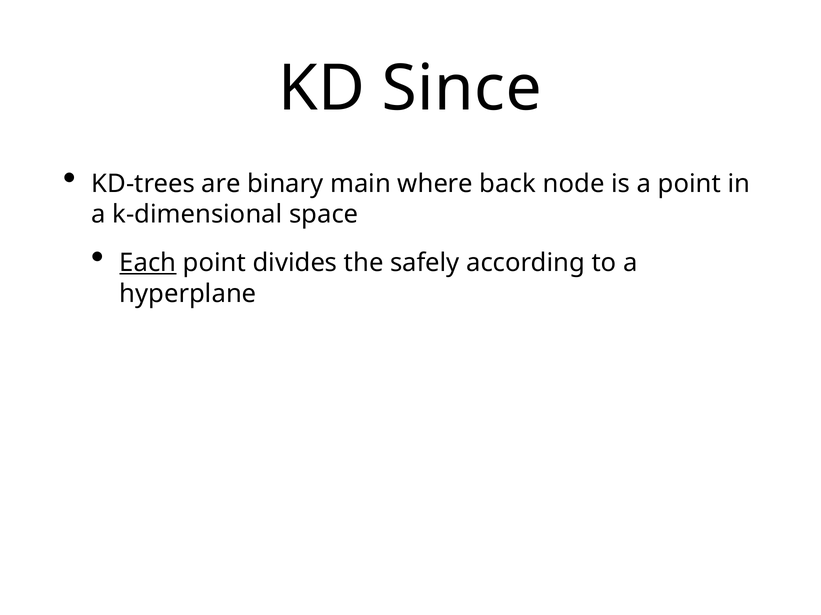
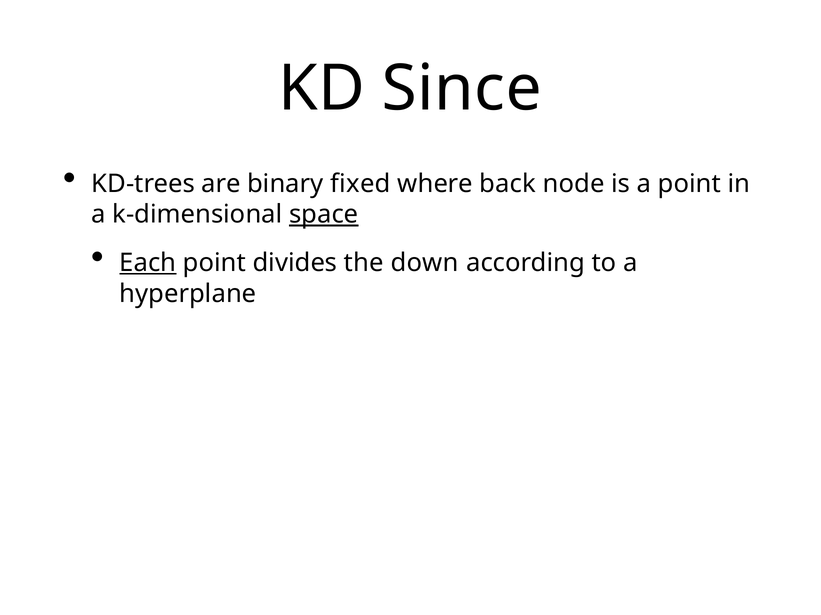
main: main -> fixed (360, 184)
space underline: none -> present (324, 215)
safely: safely -> down (425, 263)
